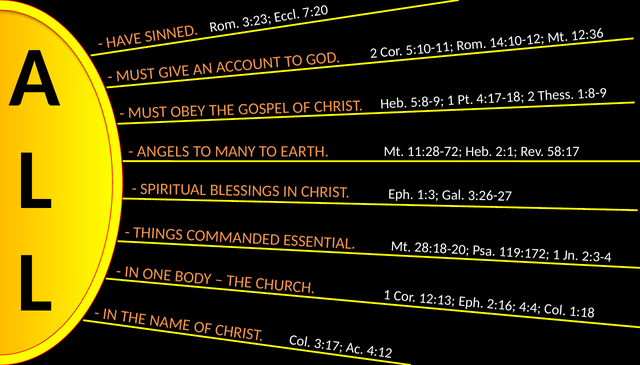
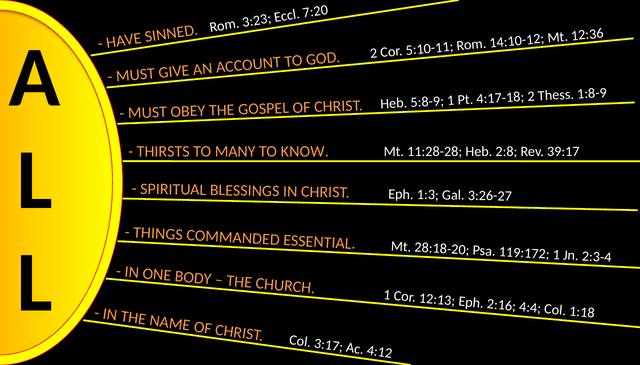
ANGELS: ANGELS -> THIRSTS (163, 152)
EARTH: EARTH -> KNOW (305, 152)
11:28-72: 11:28-72 -> 11:28-28 (435, 151)
2:1: 2:1 -> 2:8 (506, 151)
58:17: 58:17 -> 39:17 (563, 151)
